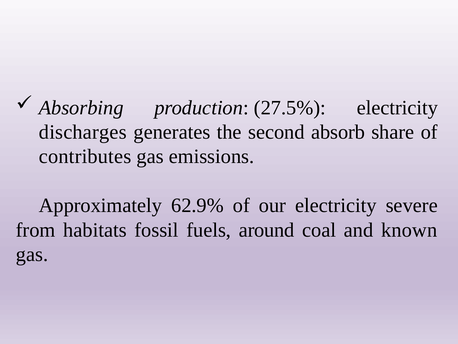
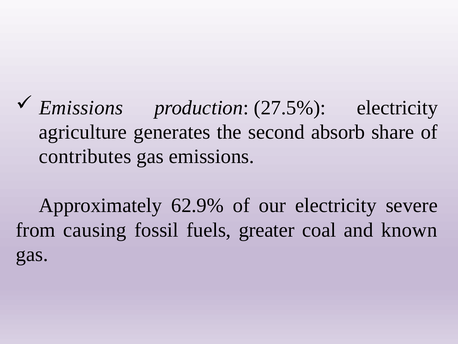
Absorbing: Absorbing -> Emissions (81, 107)
discharges: discharges -> agriculture (83, 132)
habitats: habitats -> causing (95, 230)
around: around -> greater (267, 230)
